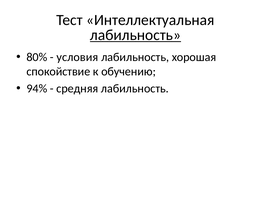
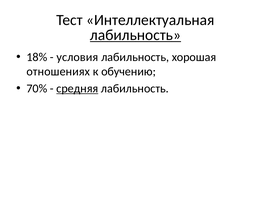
80%: 80% -> 18% (37, 57)
спокойствие: спокойствие -> отношениях (58, 71)
94%: 94% -> 70% (37, 88)
средняя underline: none -> present (77, 88)
